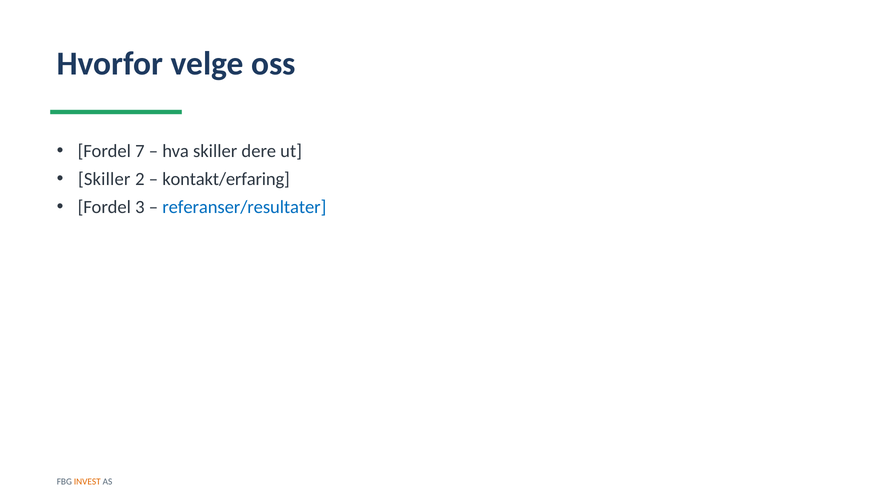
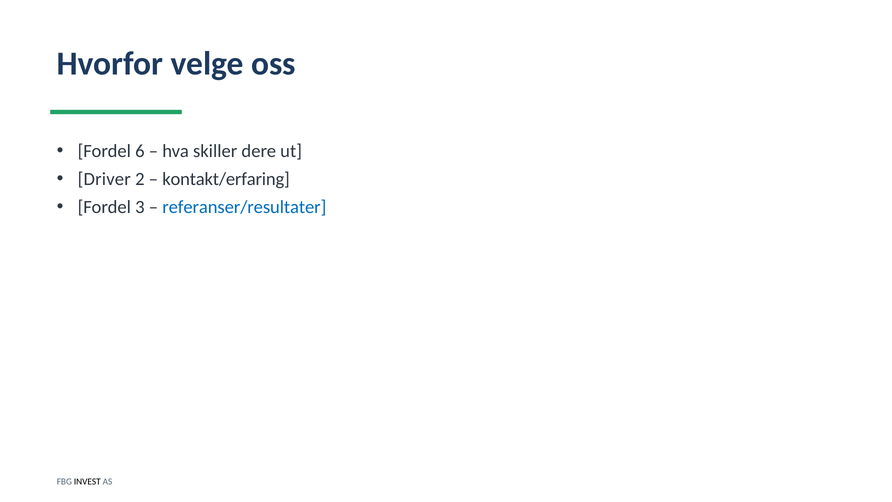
7: 7 -> 6 (140, 151)
Skiller: Skiller -> Driver (104, 179)
INVEST colour: orange -> black (87, 481)
